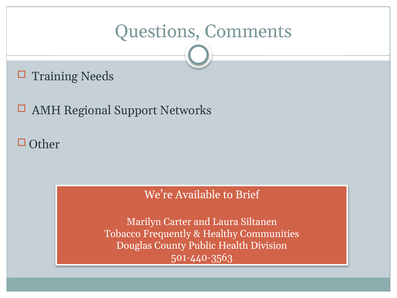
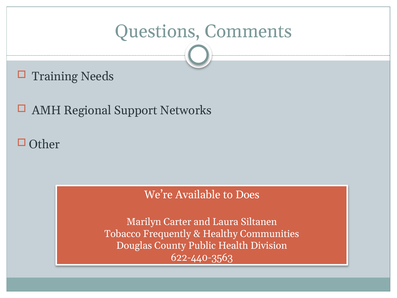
Brief: Brief -> Does (247, 195)
501-440-3563: 501-440-3563 -> 622-440-3563 (202, 257)
